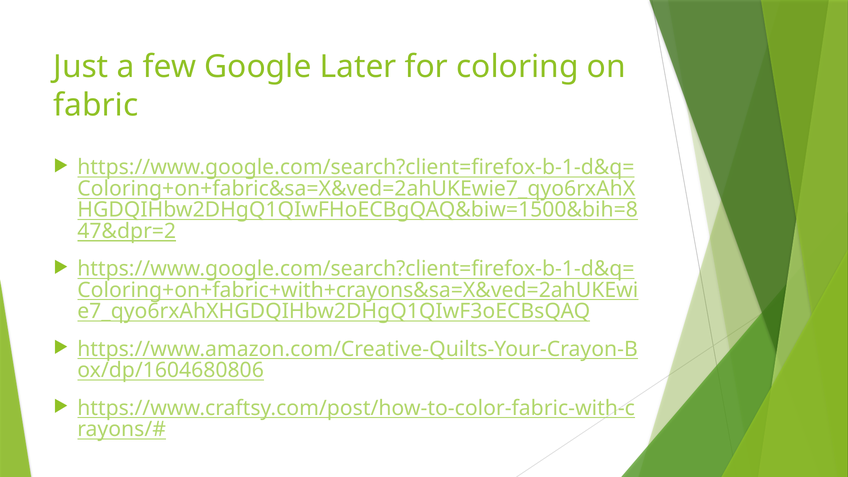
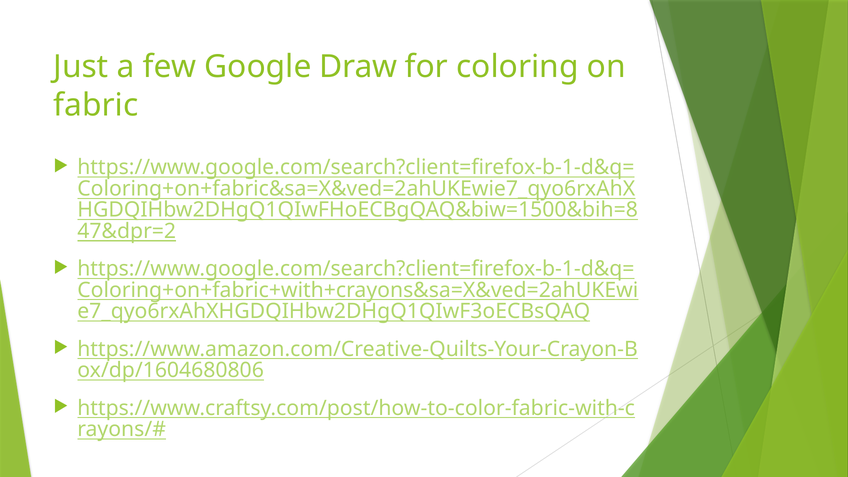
Later: Later -> Draw (358, 67)
